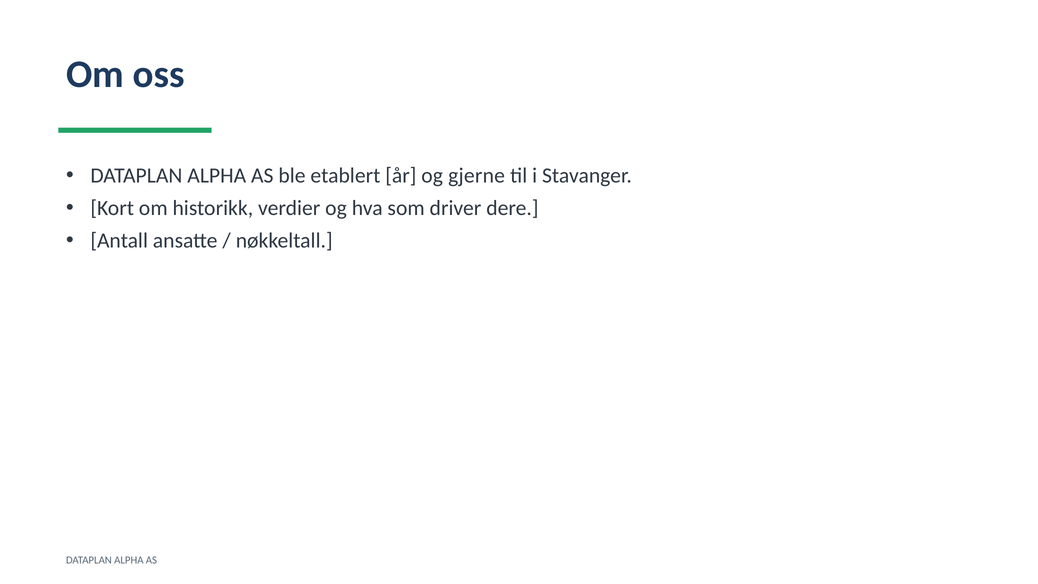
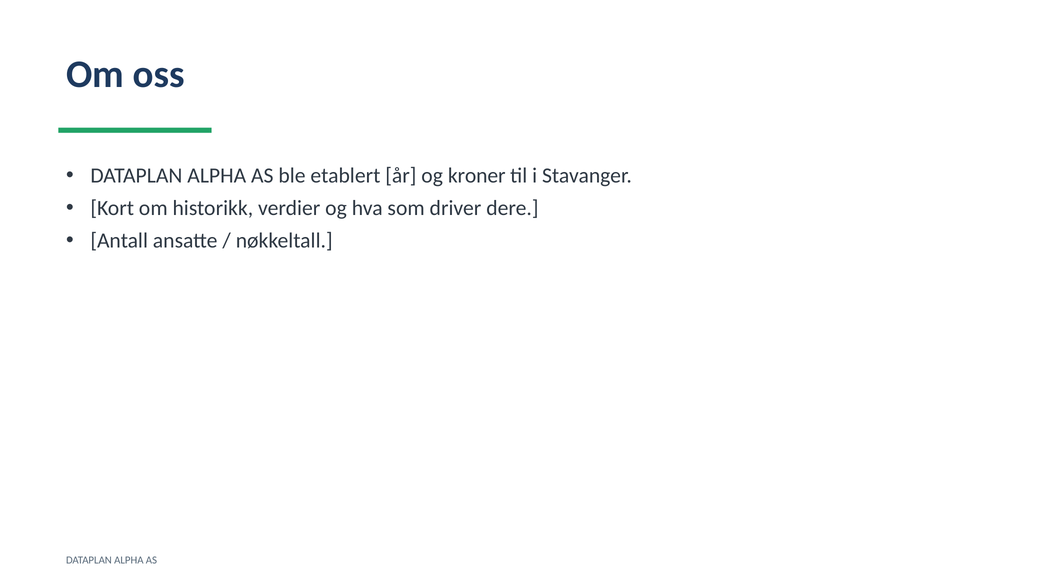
gjerne: gjerne -> kroner (477, 176)
